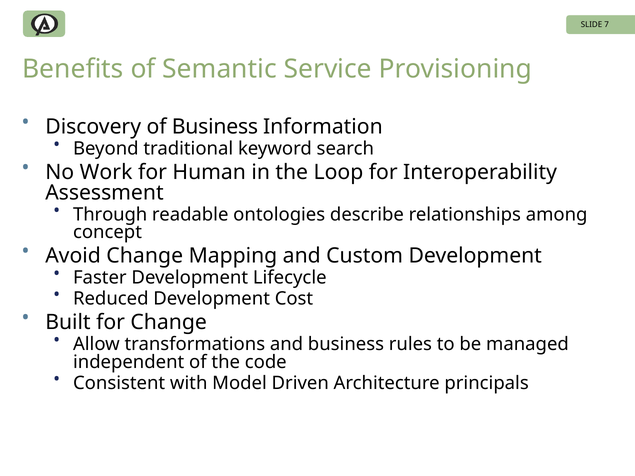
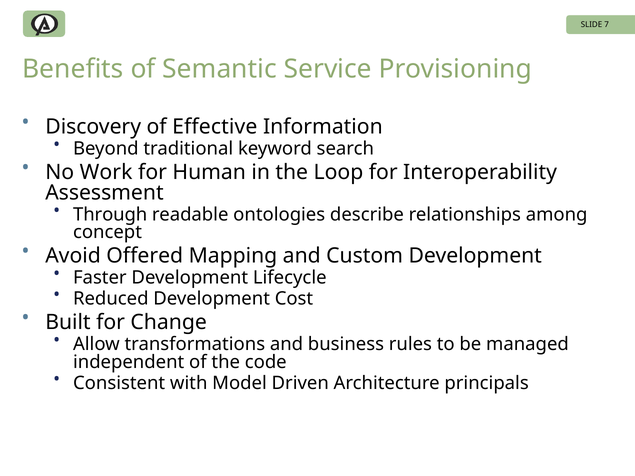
of Business: Business -> Effective (215, 127)
Avoid Change: Change -> Offered (145, 256)
